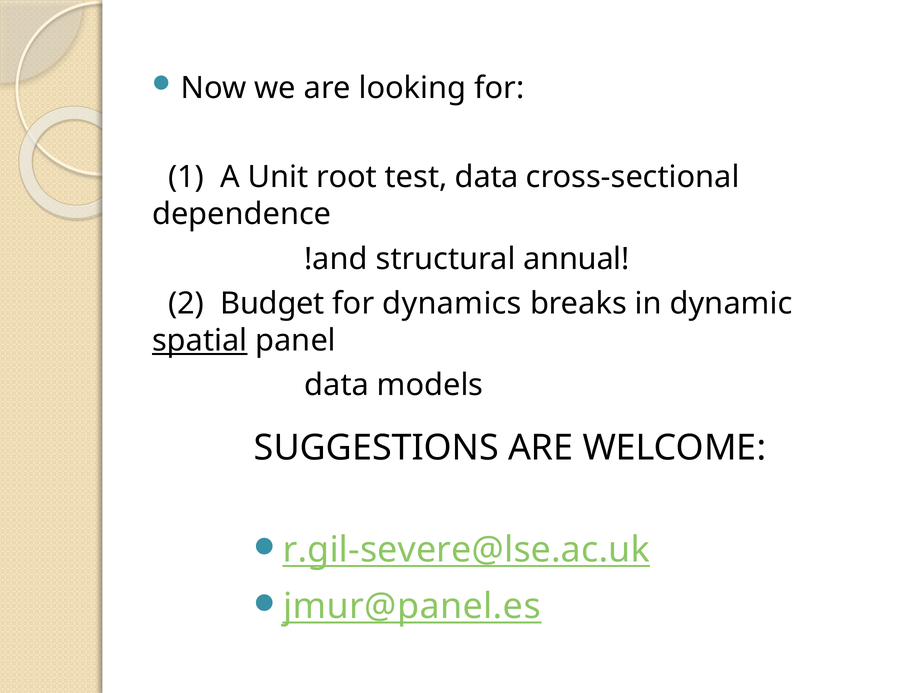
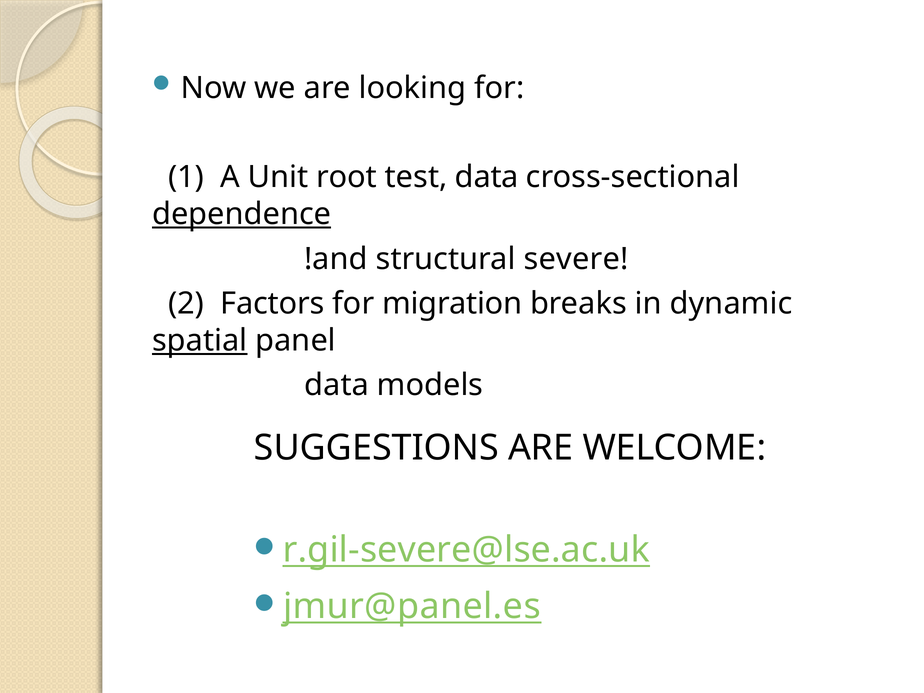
dependence underline: none -> present (242, 214)
annual: annual -> severe (576, 259)
Budget: Budget -> Factors (272, 304)
dynamics: dynamics -> migration (452, 304)
